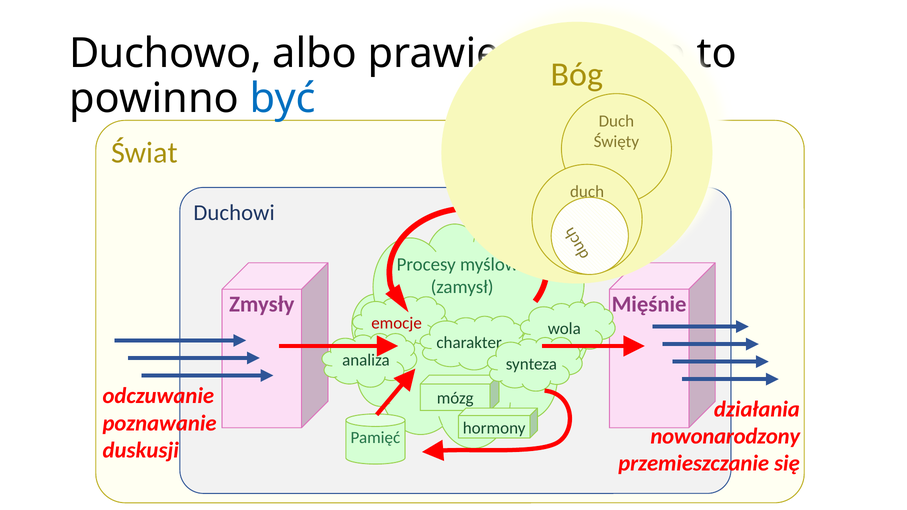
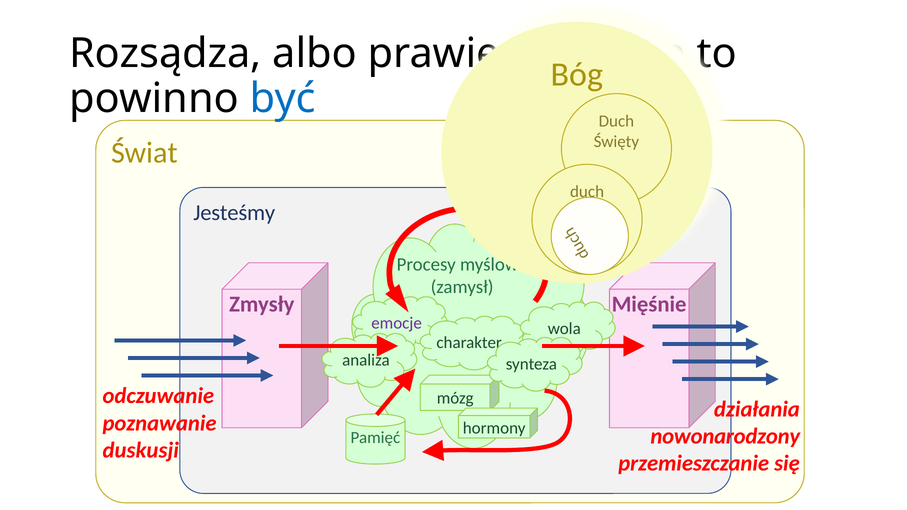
Duchowo: Duchowo -> Rozsądza (165, 54)
Duchowi: Duchowi -> Jesteśmy (234, 213)
emocje colour: red -> purple (397, 323)
